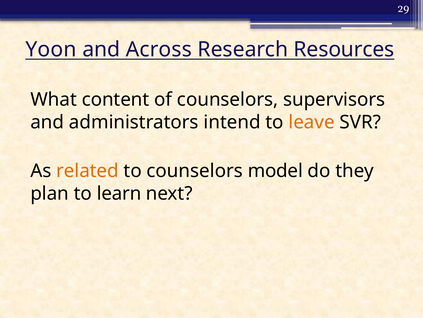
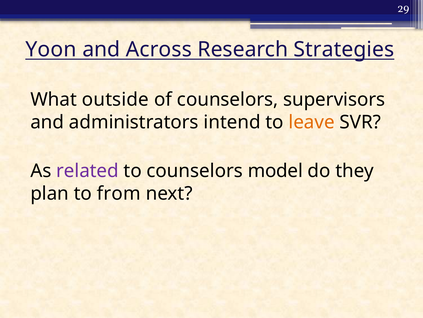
Resources: Resources -> Strategies (344, 49)
content: content -> outside (115, 99)
related colour: orange -> purple (87, 171)
learn: learn -> from (119, 193)
